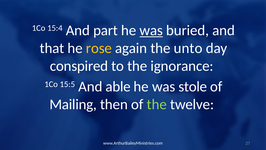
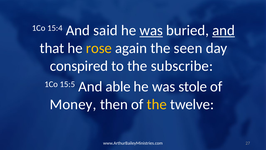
part: part -> said (105, 30)
and underline: none -> present (224, 30)
unto: unto -> seen (188, 48)
ignorance: ignorance -> subscribe (182, 66)
Mailing: Mailing -> Money (73, 104)
the colour: light green -> yellow (157, 104)
